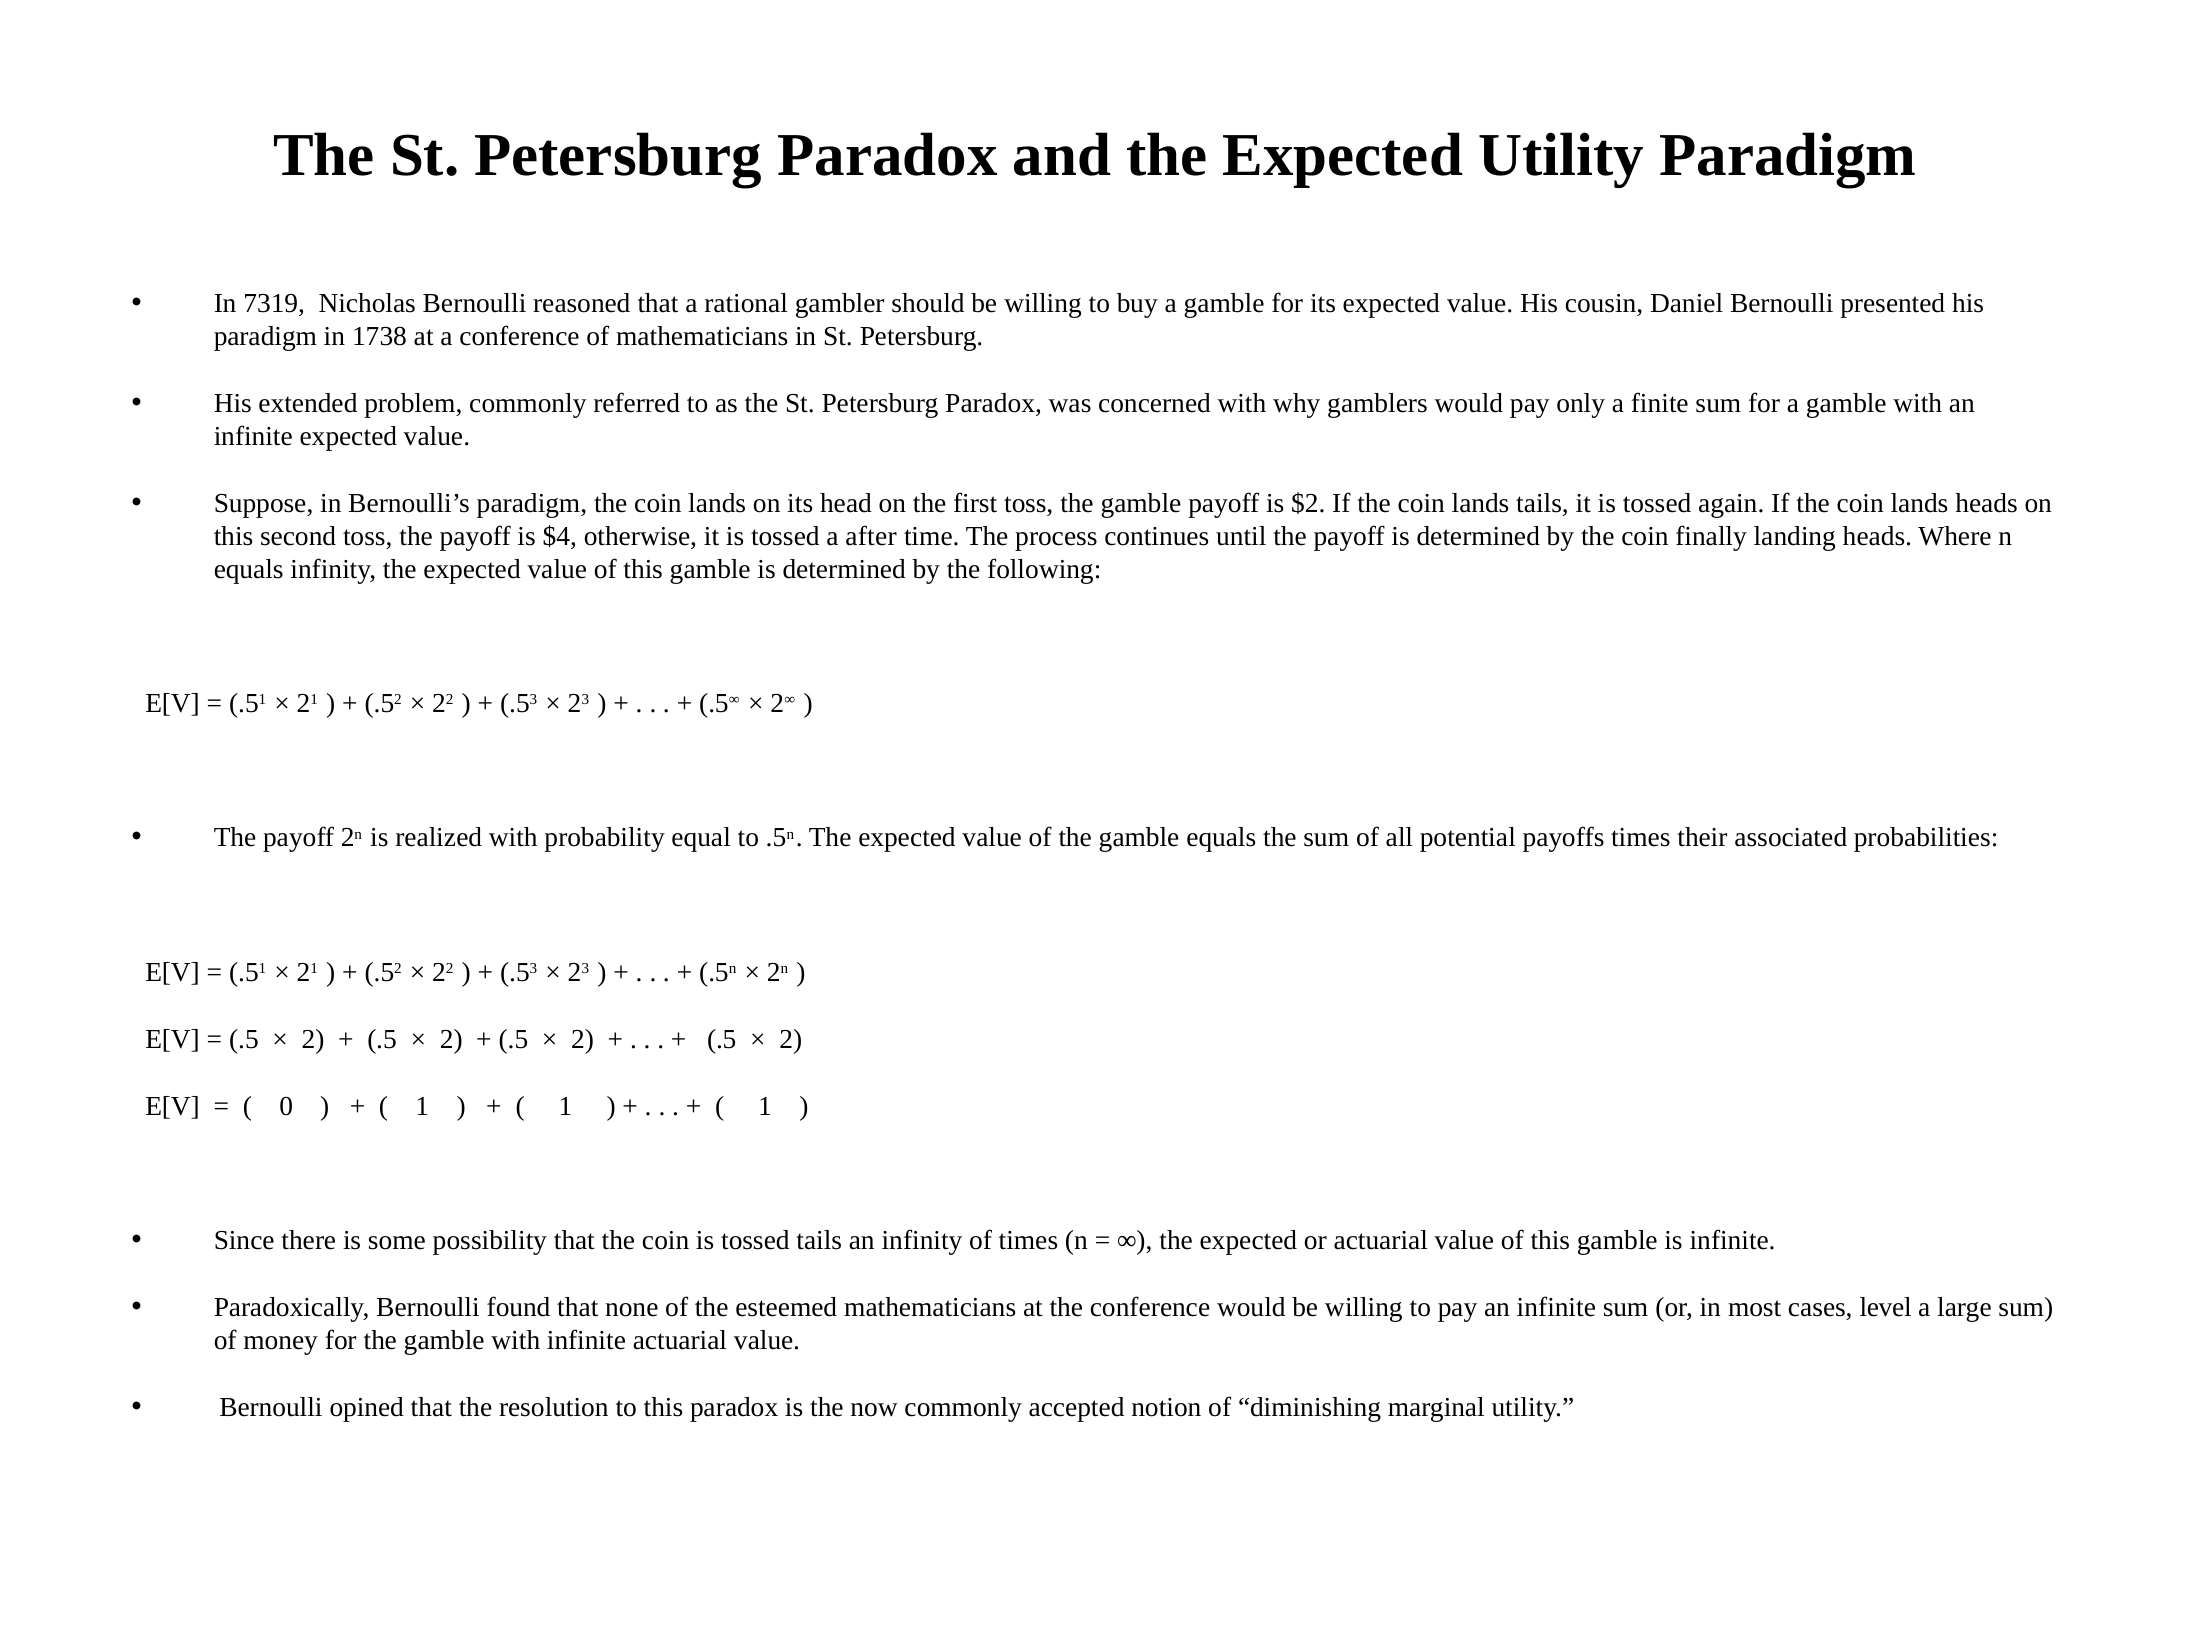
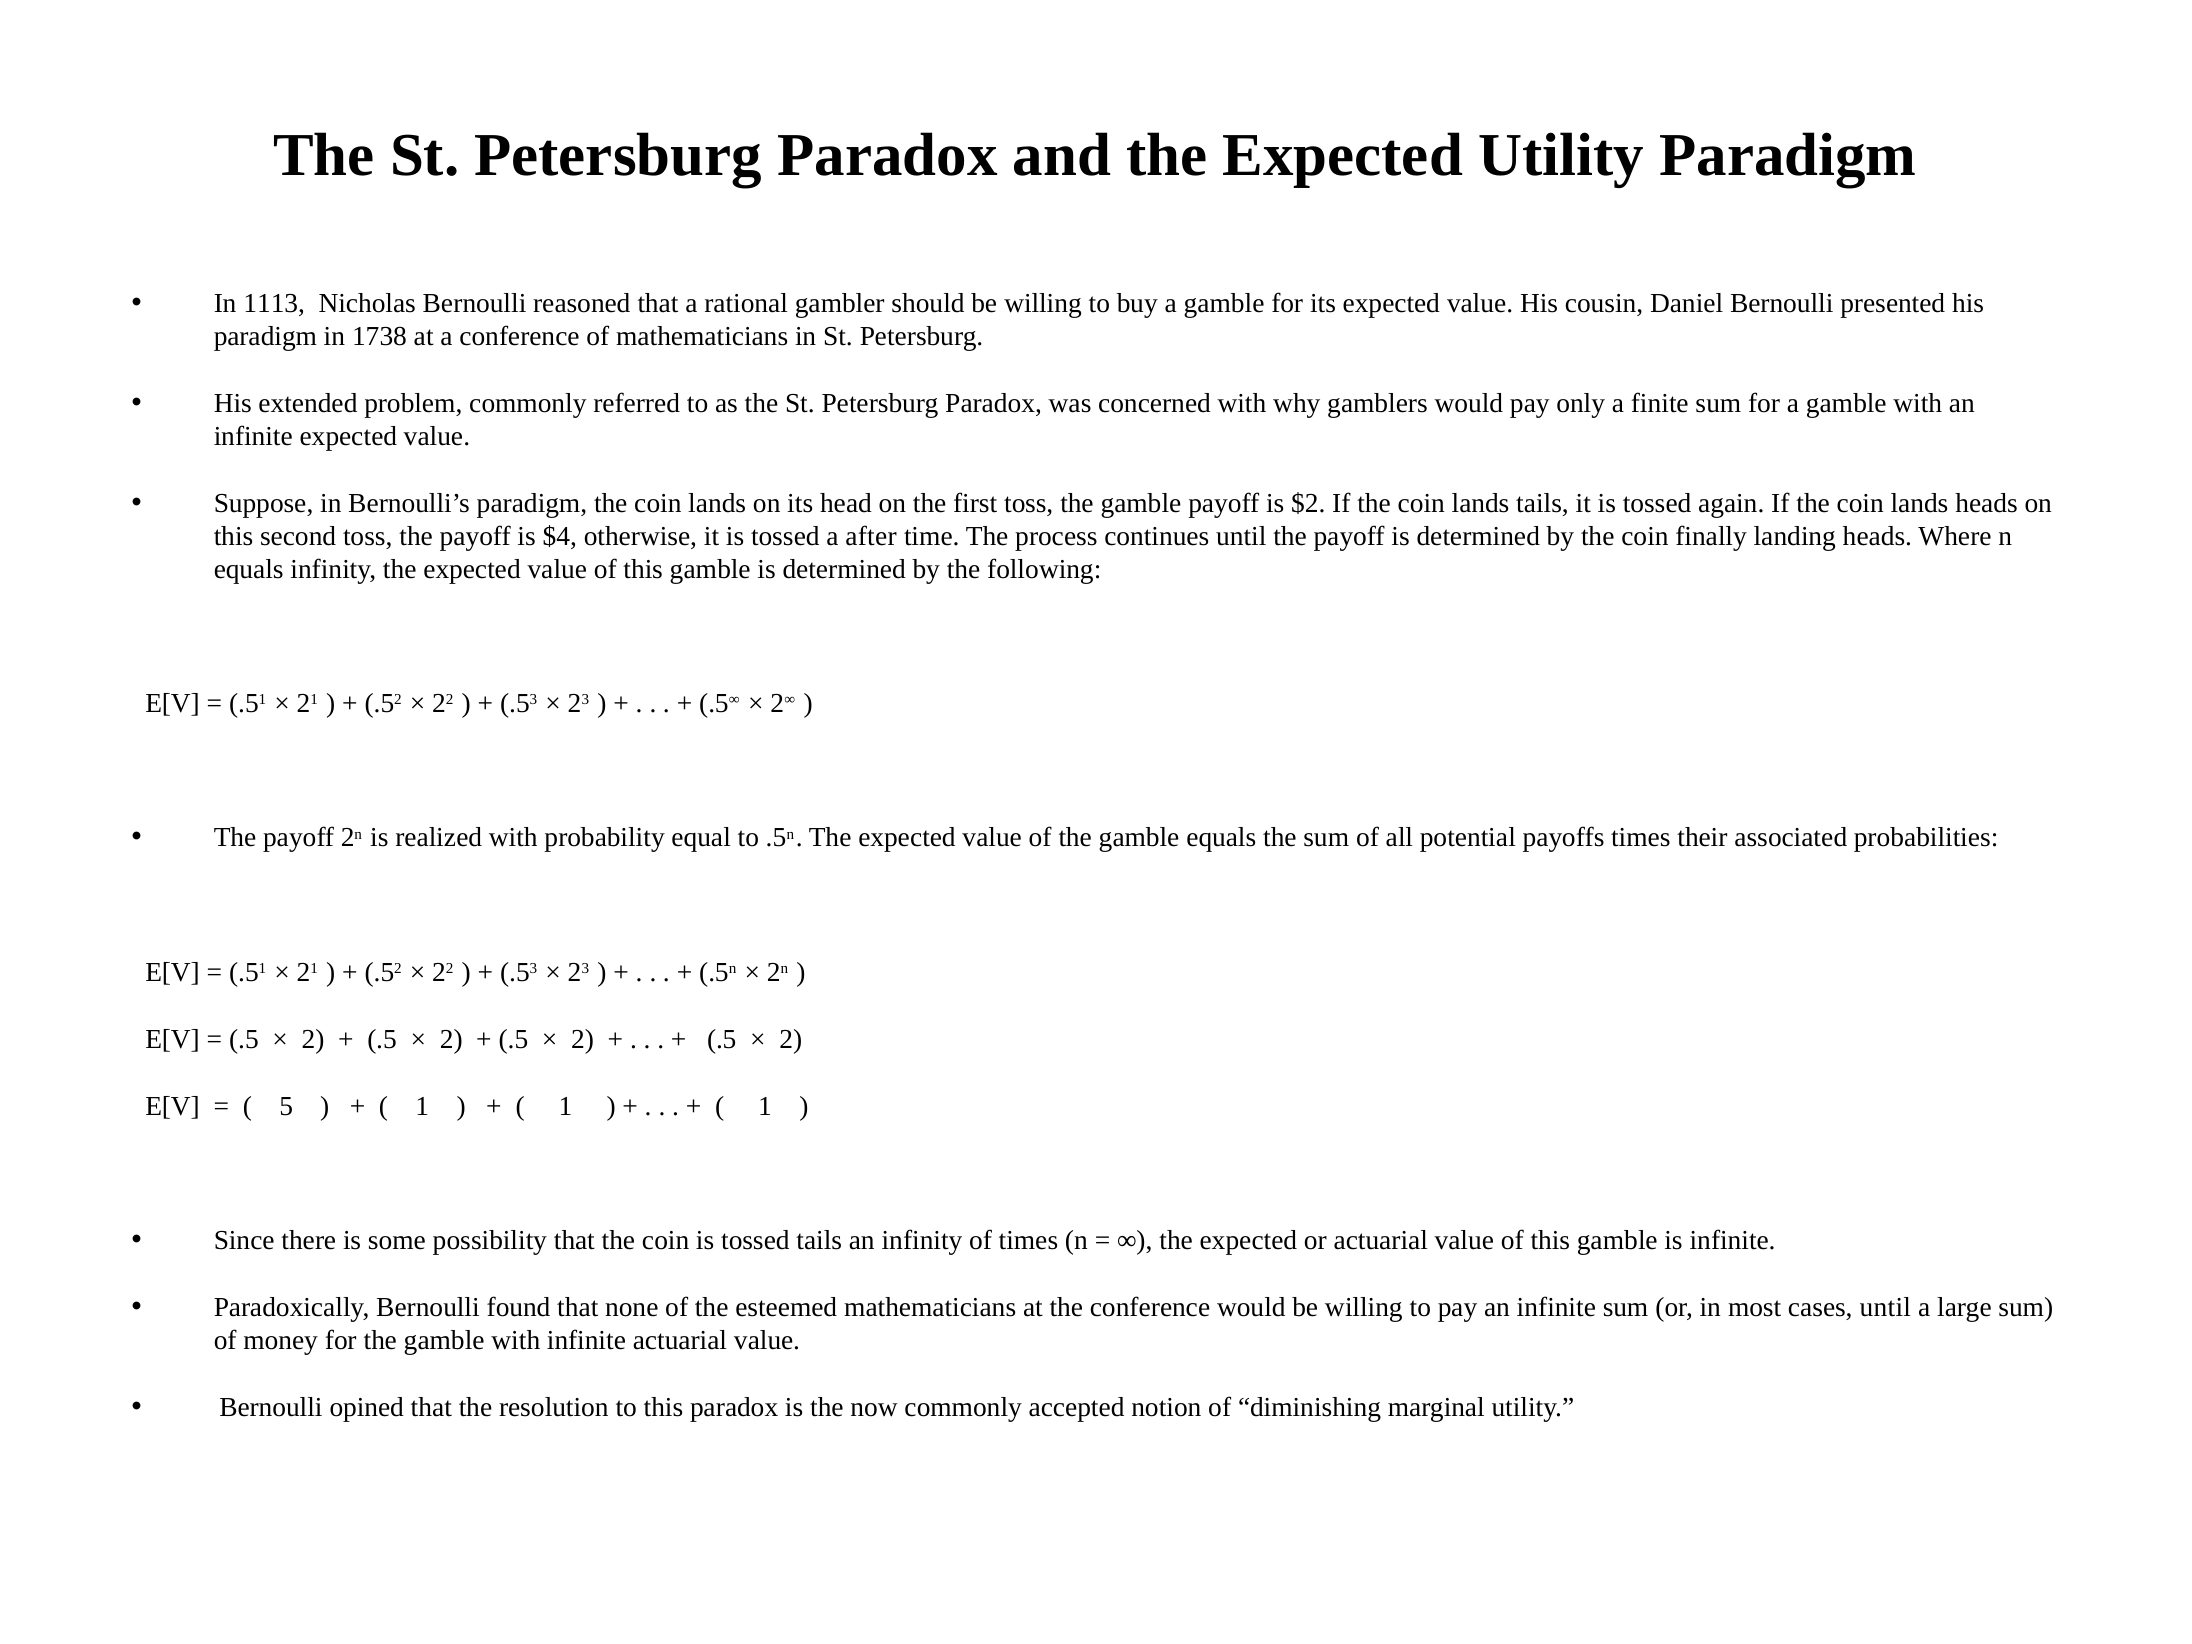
7319: 7319 -> 1113 (274, 303)
0: 0 -> 5 (286, 1106)
cases level: level -> until (1885, 1307)
